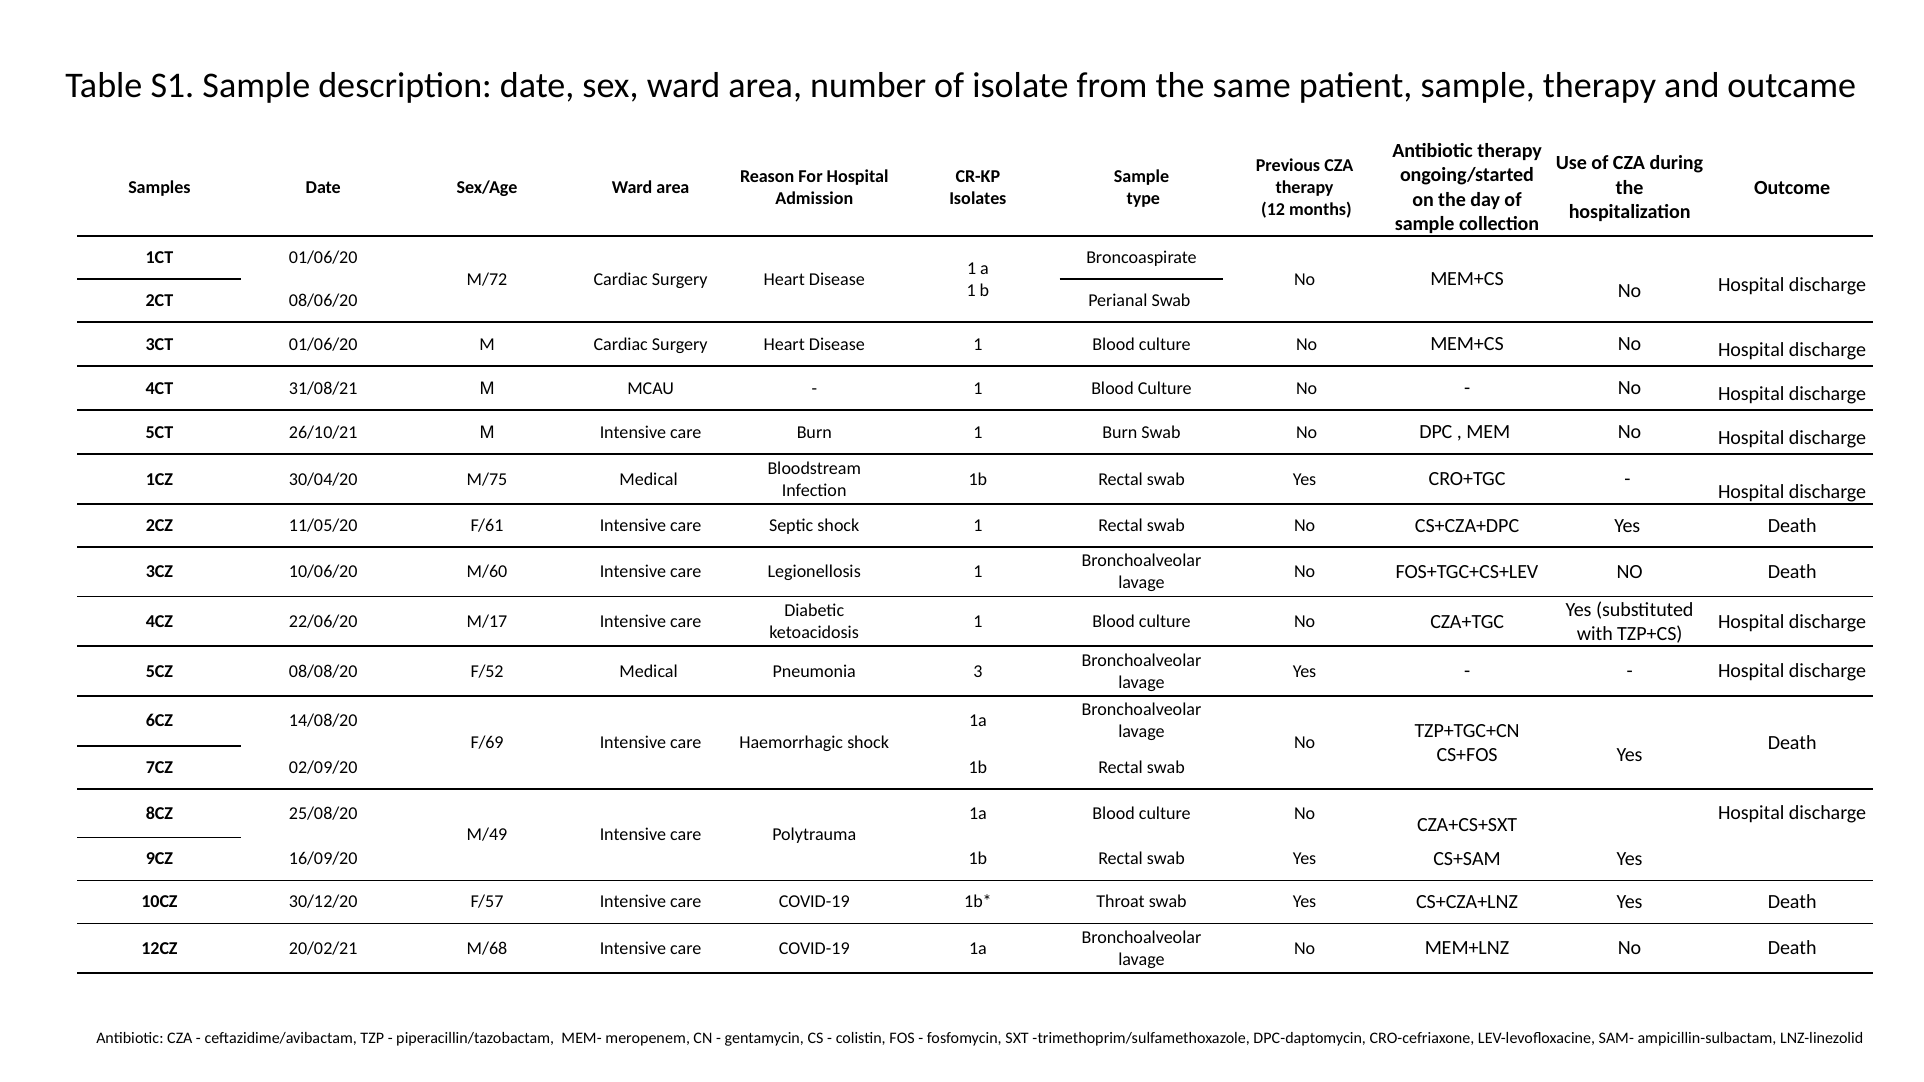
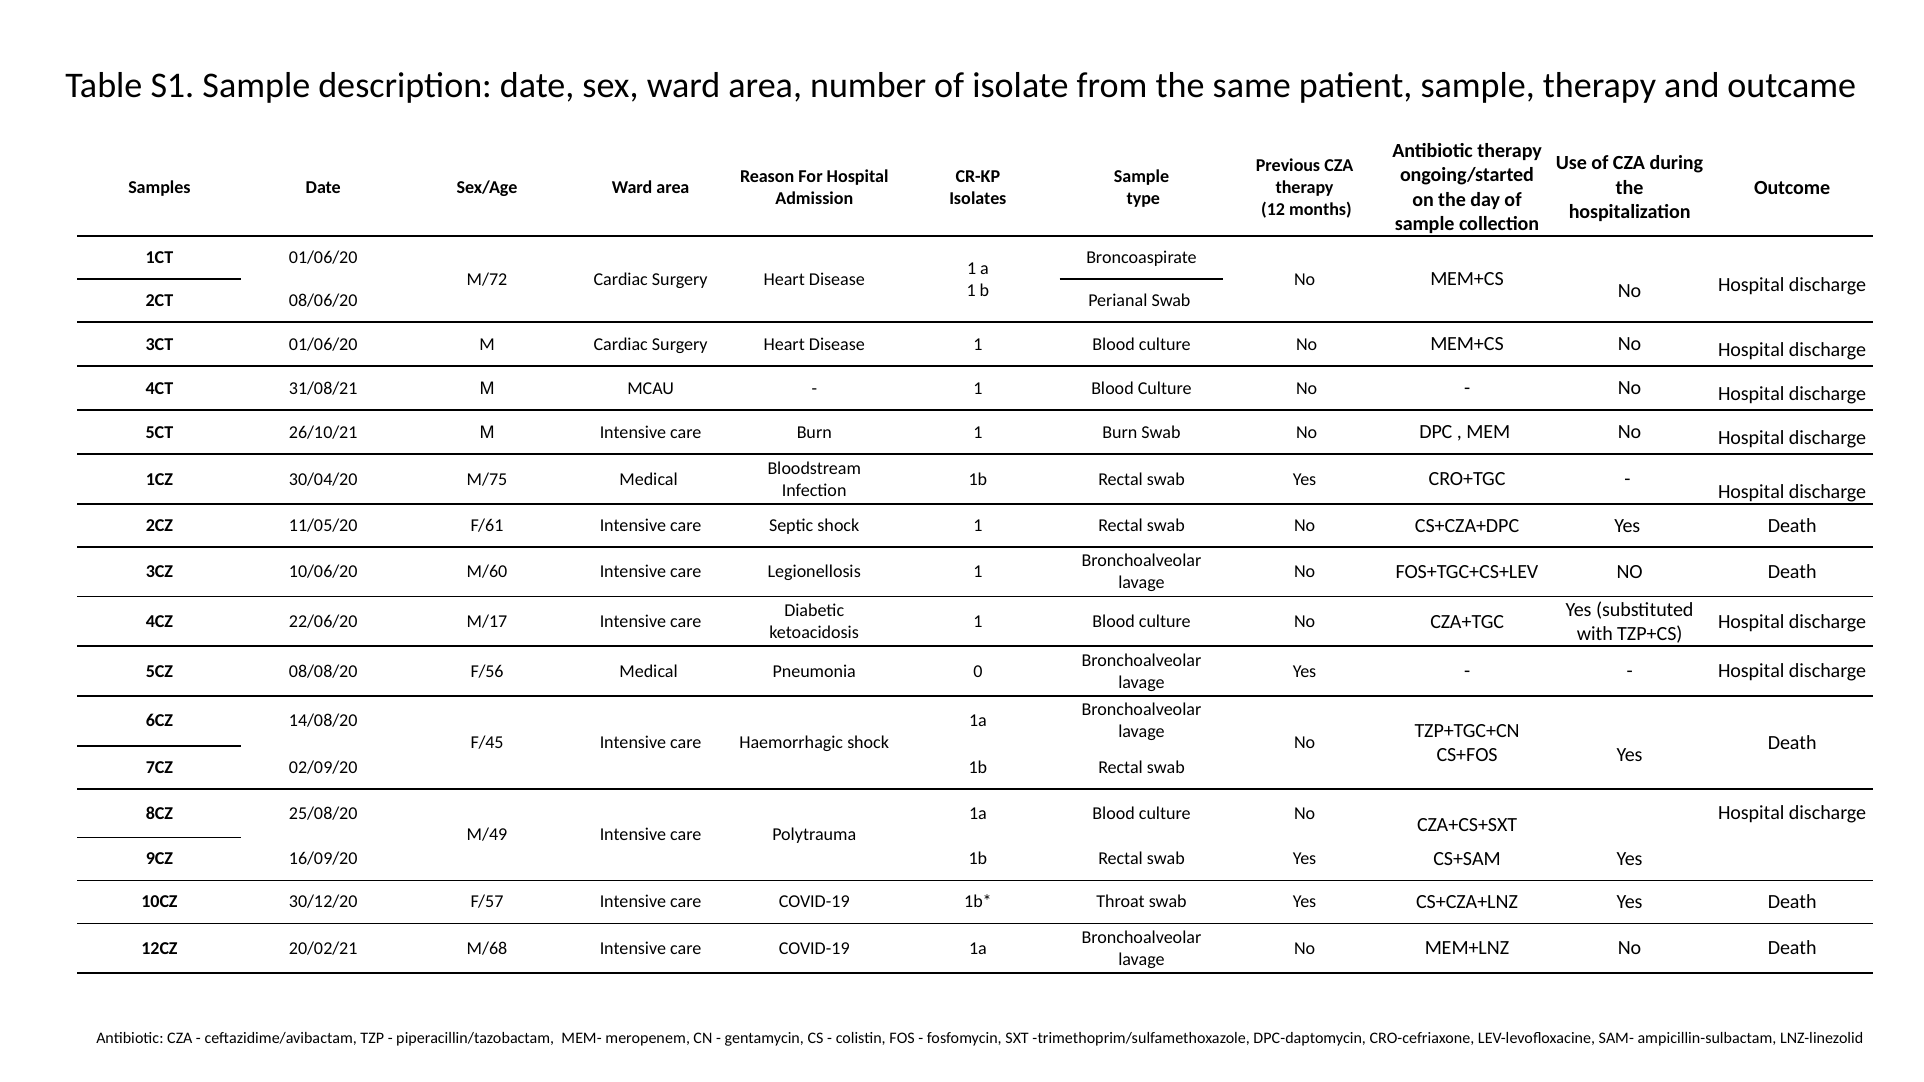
F/52: F/52 -> F/56 (487, 671)
3: 3 -> 0 (978, 671)
F/69: F/69 -> F/45 (487, 743)
